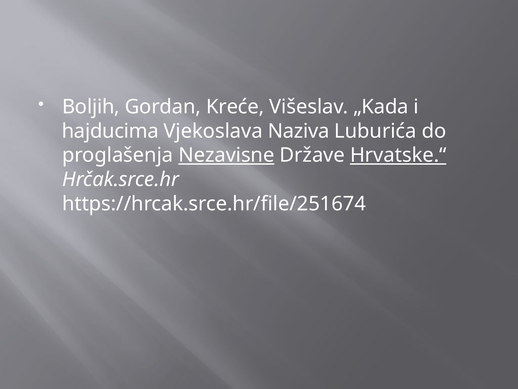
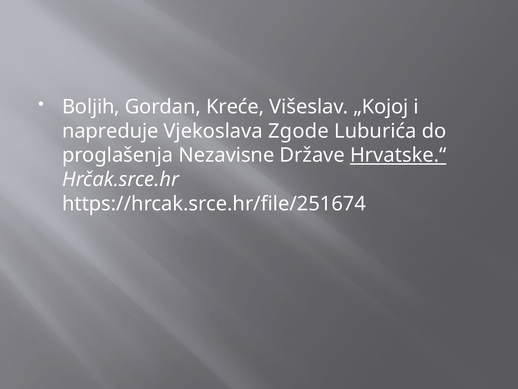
„Kada: „Kada -> „Kojoj (381, 107)
hajducima: hajducima -> napreduje (110, 131)
Naziva: Naziva -> Zgode (298, 131)
Nezavisne underline: present -> none (226, 155)
